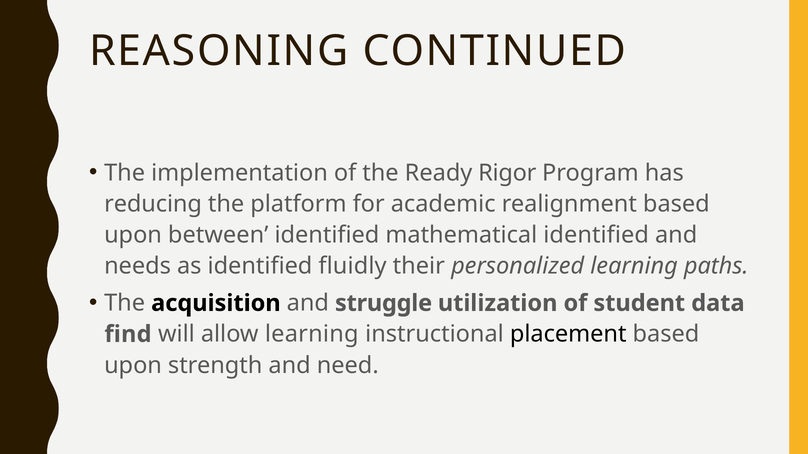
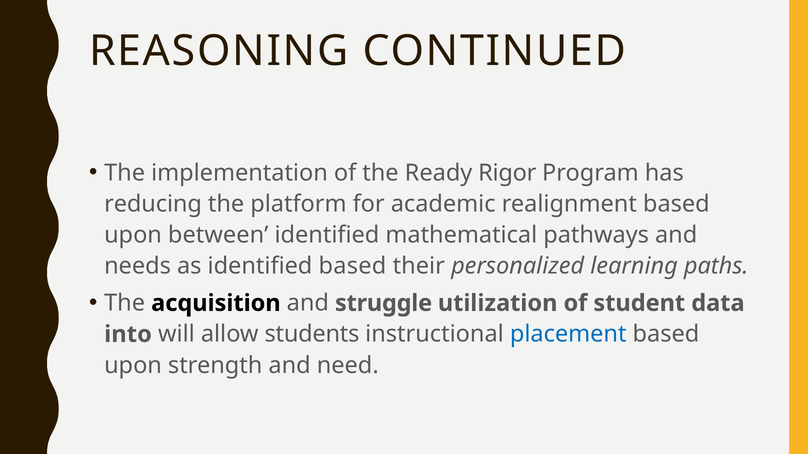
mathematical identified: identified -> pathways (596, 235)
identified fluidly: fluidly -> based (352, 266)
find: find -> into (128, 335)
allow learning: learning -> students (312, 335)
placement colour: black -> blue (568, 335)
